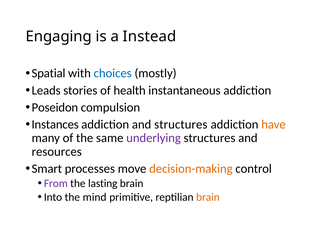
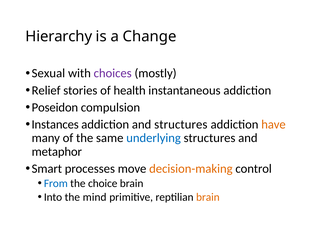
Engaging: Engaging -> Hierarchy (59, 36)
Instead: Instead -> Change (150, 36)
Spatial: Spatial -> Sexual (48, 73)
choices colour: blue -> purple (113, 73)
Leads: Leads -> Relief (46, 90)
underlying colour: purple -> blue (154, 138)
resources: resources -> metaphor (57, 152)
From colour: purple -> blue (56, 183)
lasting: lasting -> choice (103, 183)
